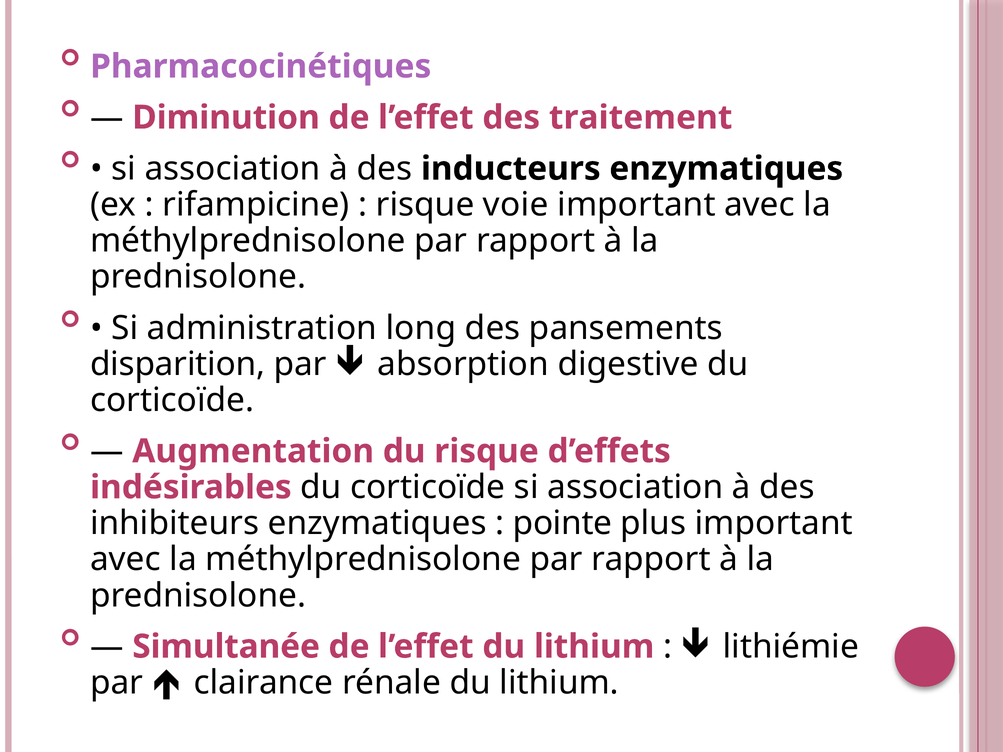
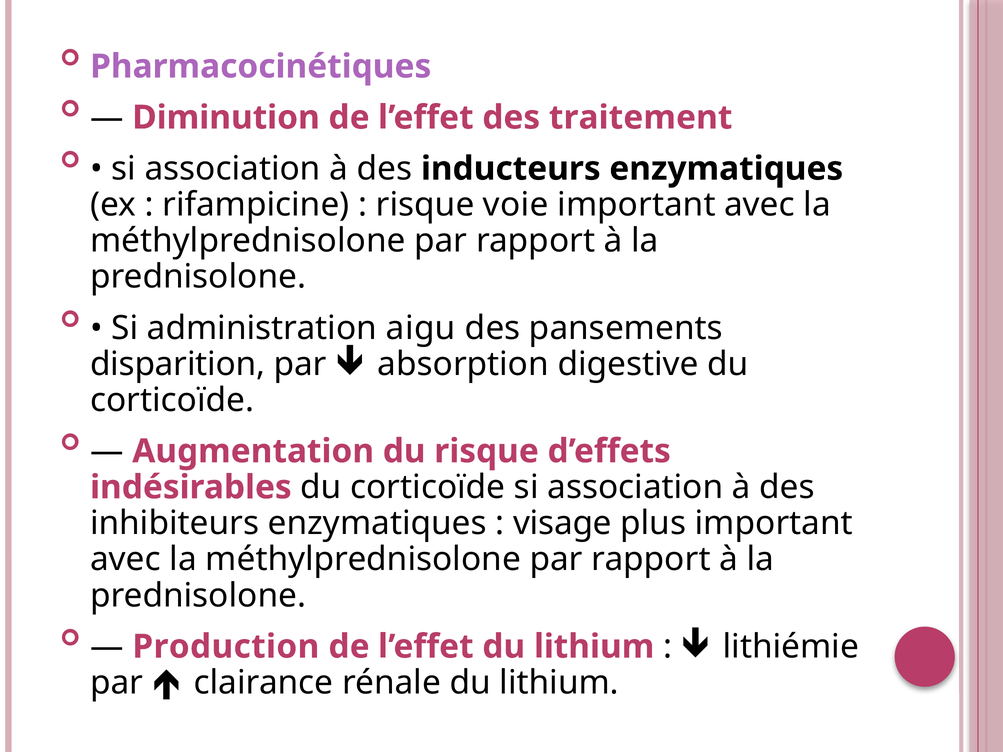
long: long -> aigu (421, 328)
pointe: pointe -> visage (562, 524)
Simultanée: Simultanée -> Production (226, 647)
